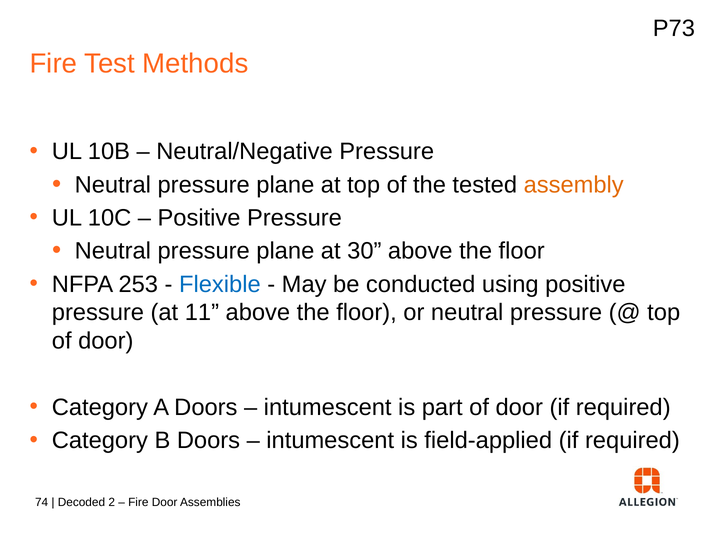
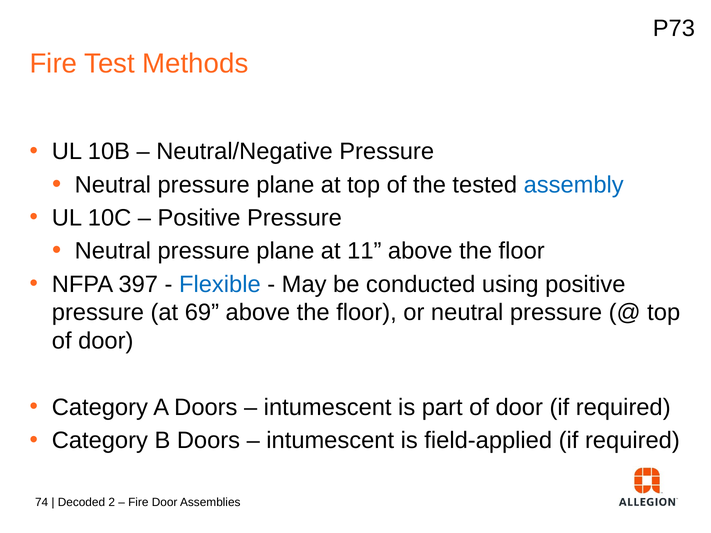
assembly colour: orange -> blue (574, 185)
30: 30 -> 11 (364, 251)
253: 253 -> 397 (138, 284)
11: 11 -> 69 (202, 313)
